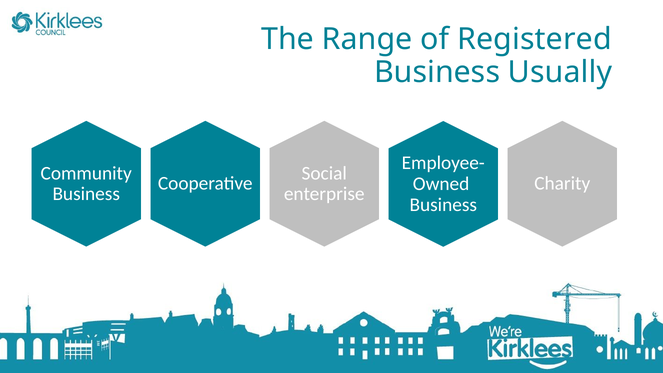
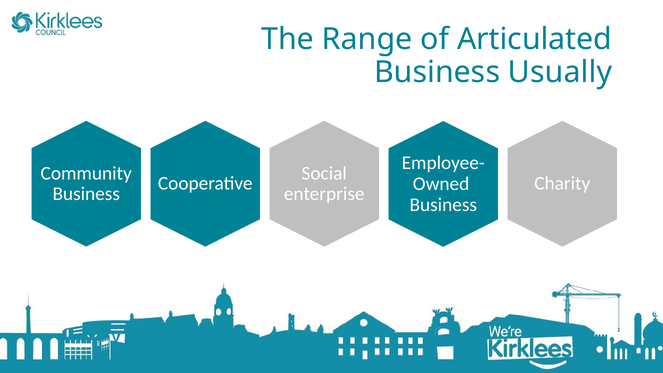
Registered: Registered -> Articulated (535, 39)
